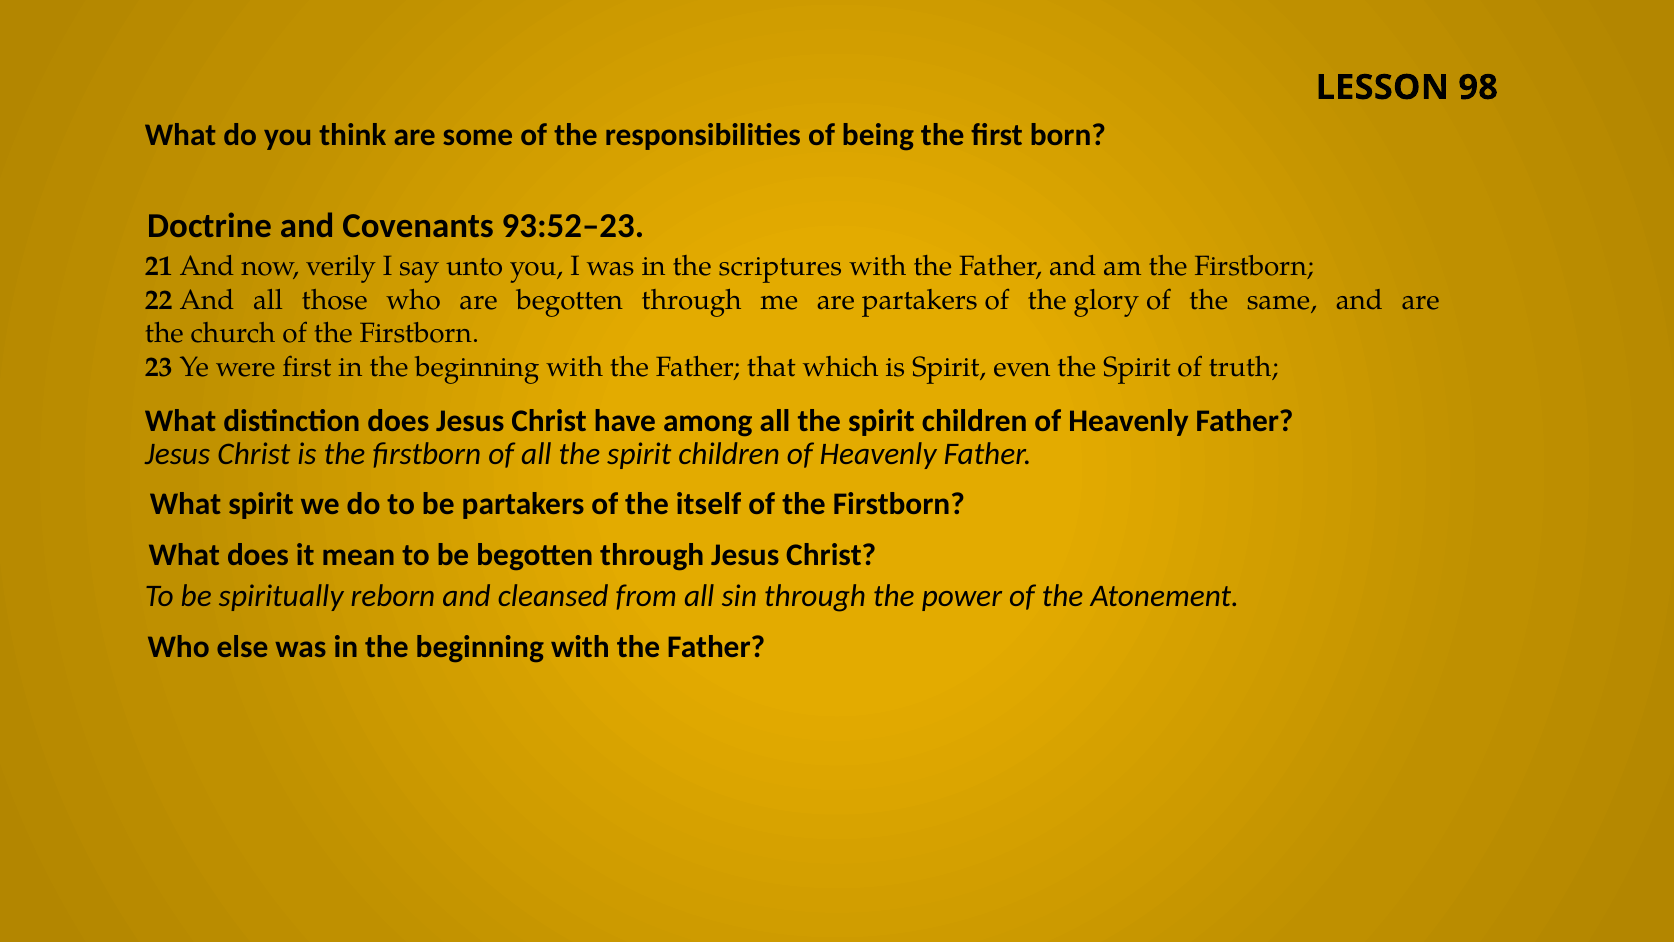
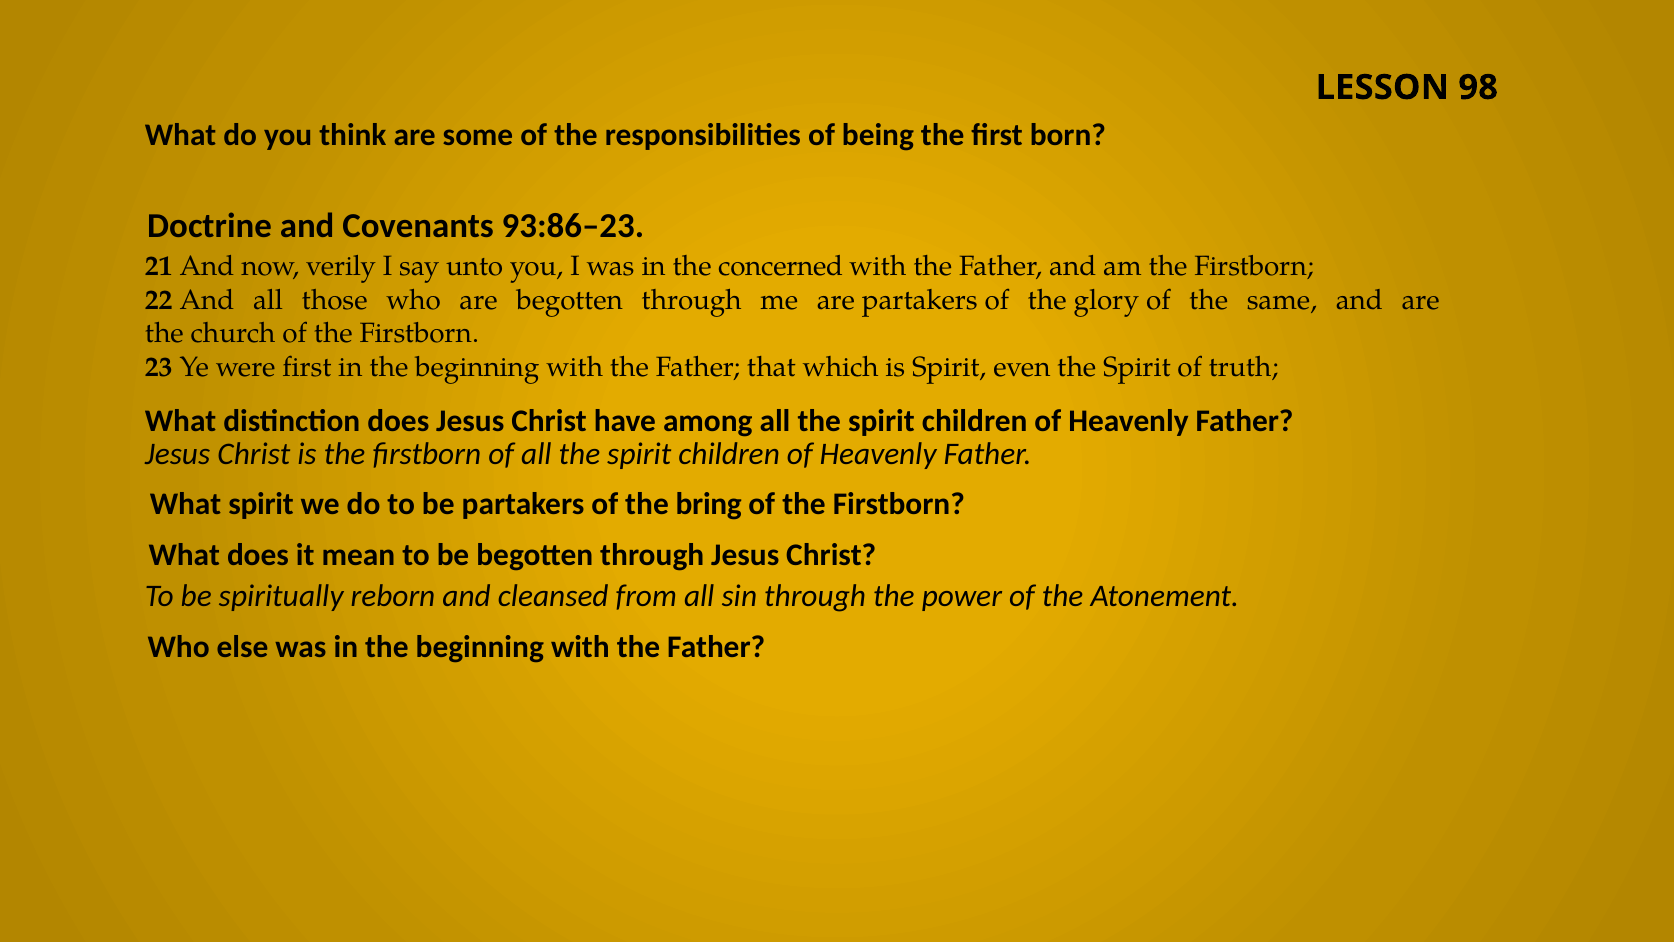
93:52–23: 93:52–23 -> 93:86–23 (573, 226)
scriptures: scriptures -> concerned (781, 266)
itself: itself -> bring (709, 504)
